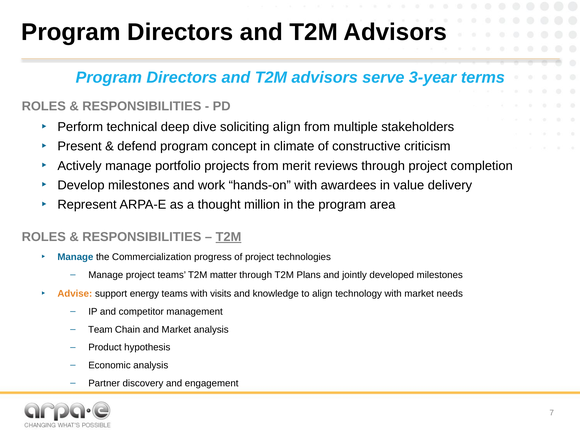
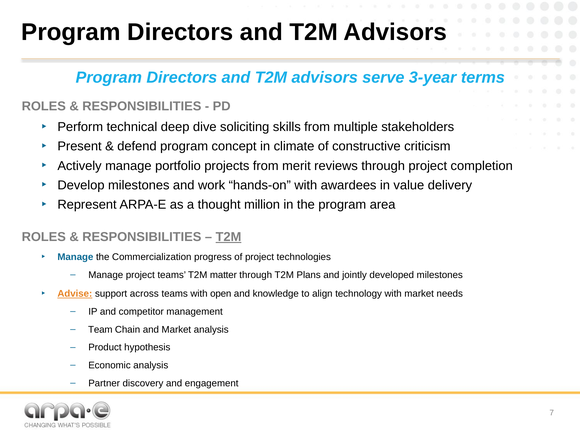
soliciting align: align -> skills (287, 127)
Advise underline: none -> present (75, 294)
energy: energy -> across (144, 294)
visits: visits -> open (221, 294)
